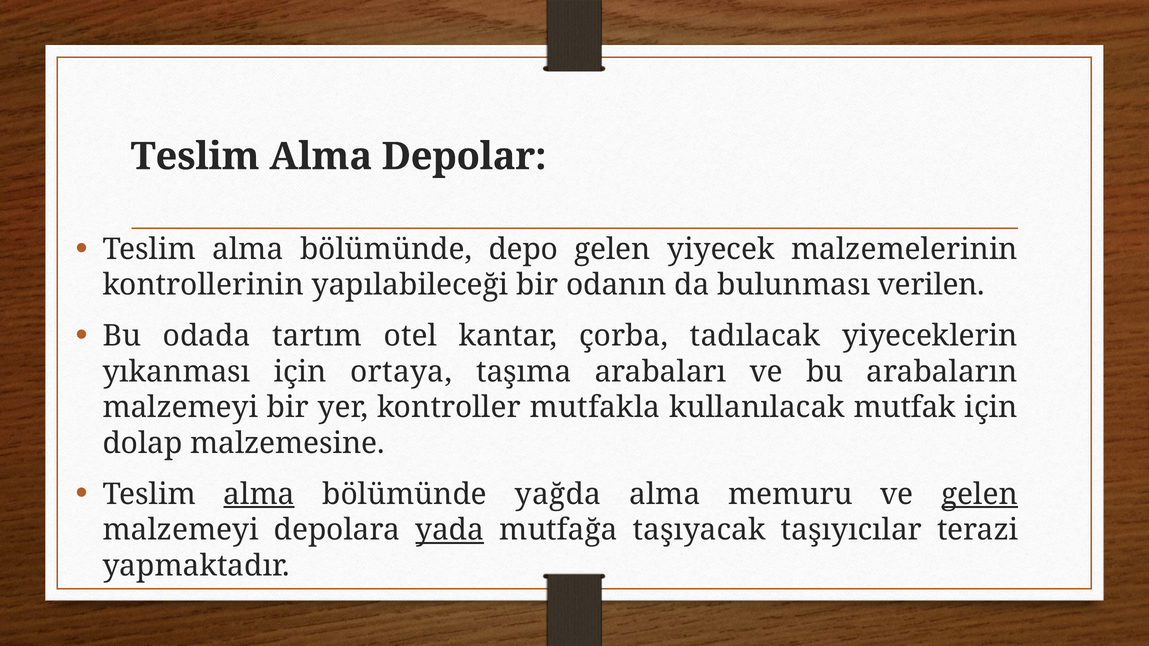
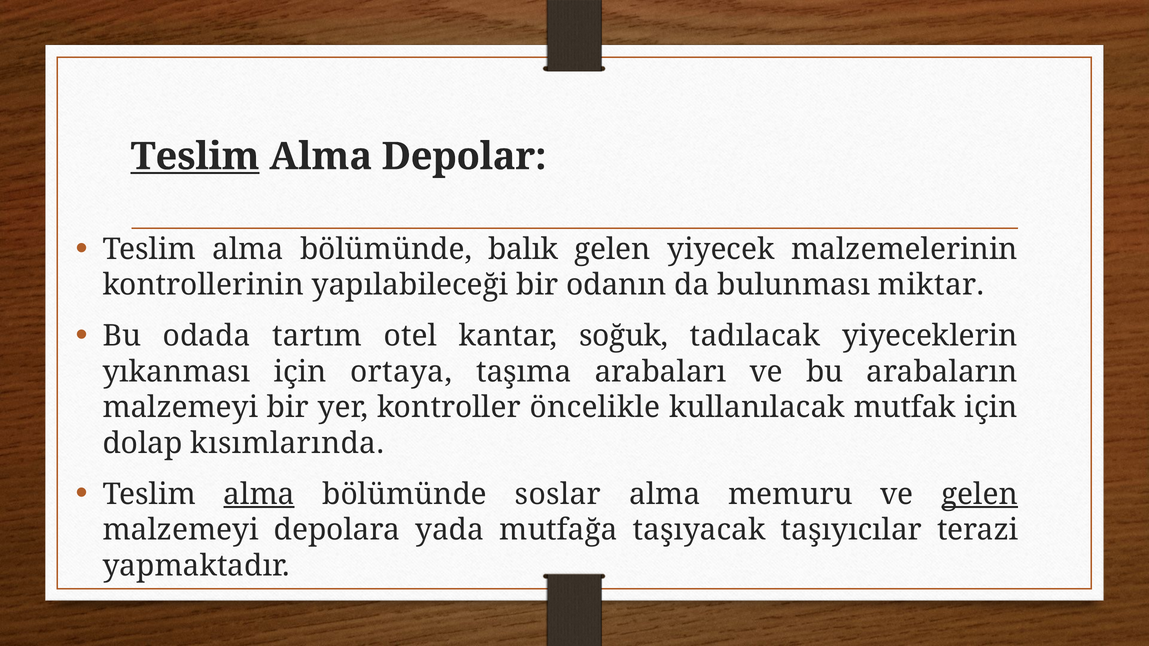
Teslim underline: none -> present (195, 157)
depo: depo -> balık (523, 249)
verilen: verilen -> miktar (931, 285)
çorba: çorba -> soğuk (624, 336)
mutfakla: mutfakla -> öncelikle (595, 408)
malzemesine: malzemesine -> kısımlarında (287, 444)
yağda: yağda -> soslar (558, 494)
yada underline: present -> none (450, 530)
